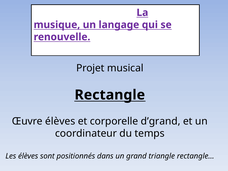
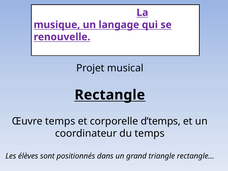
Œuvre élèves: élèves -> temps (60, 121)
d’grand: d’grand -> d’temps (161, 121)
